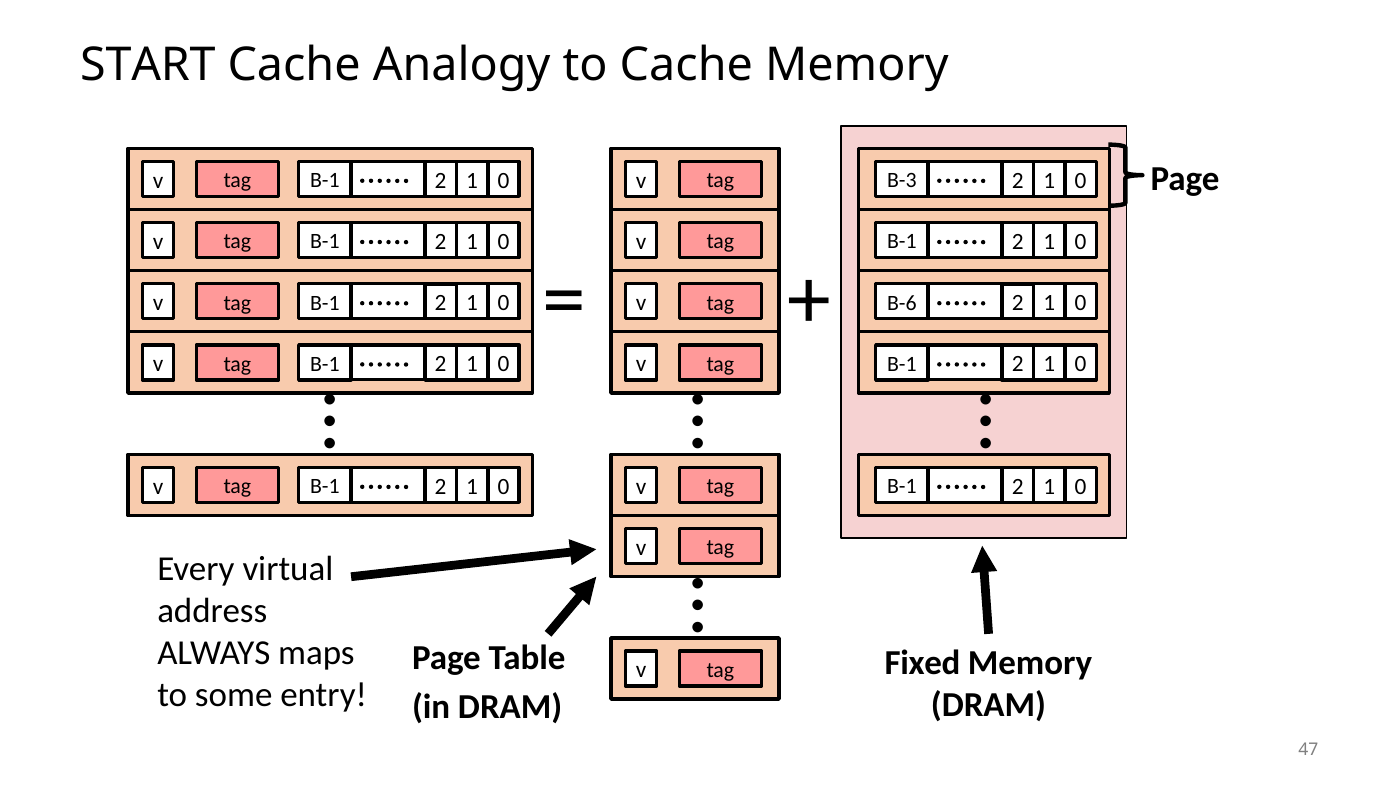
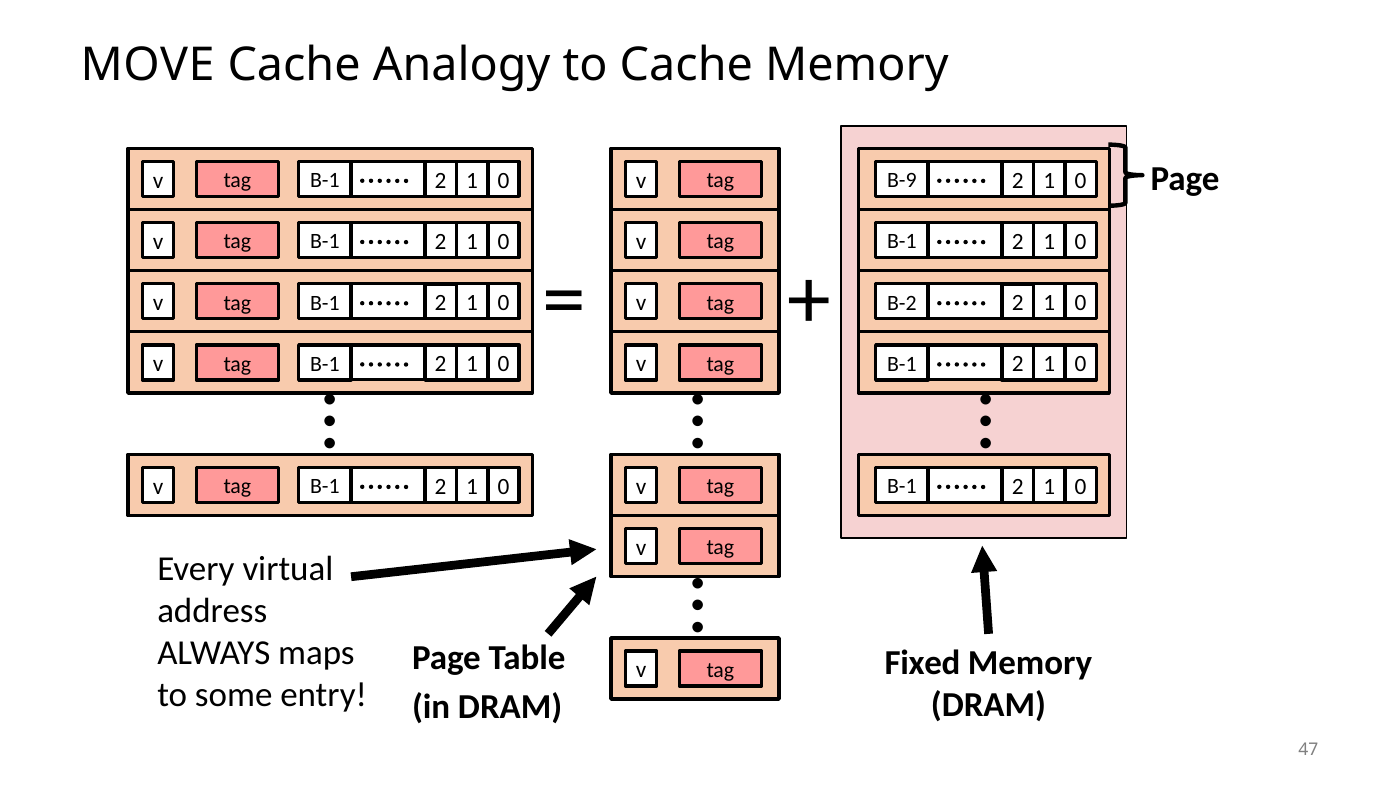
START: START -> MOVE (148, 65)
B-3: B-3 -> B-9 (902, 180)
B-6: B-6 -> B-2 (902, 303)
